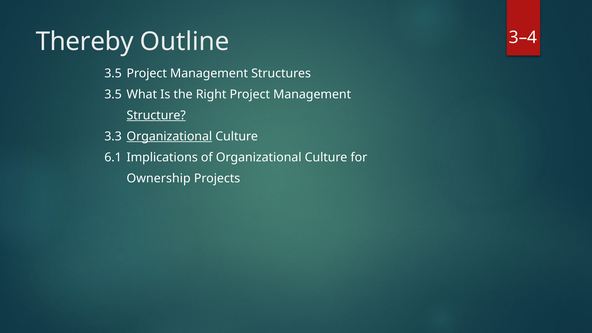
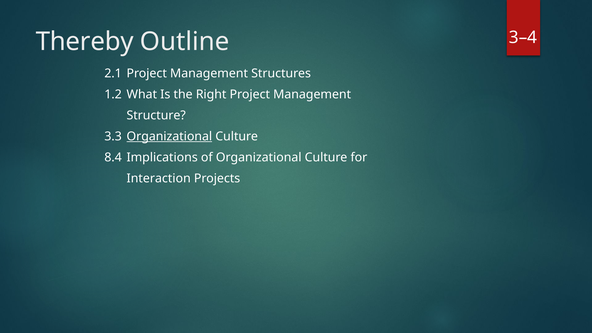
3.5: 3.5 -> 2.1 (113, 73)
3.5: 3.5 -> 1.2 (113, 94)
Structure underline: present -> none (156, 115)
6.1: 6.1 -> 8.4 (113, 157)
Ownership: Ownership -> Interaction (159, 178)
